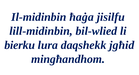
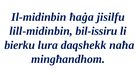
bil-wlied: bil-wlied -> bil-issiru (96, 31)
jgħid: jgħid -> naħa (122, 45)
